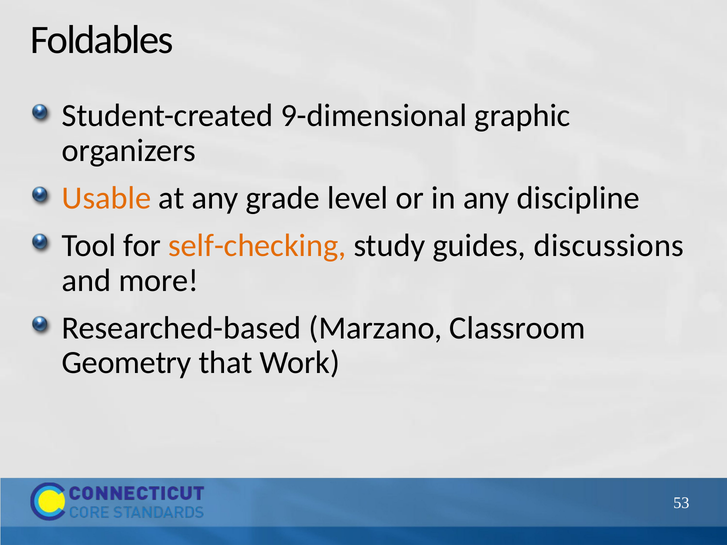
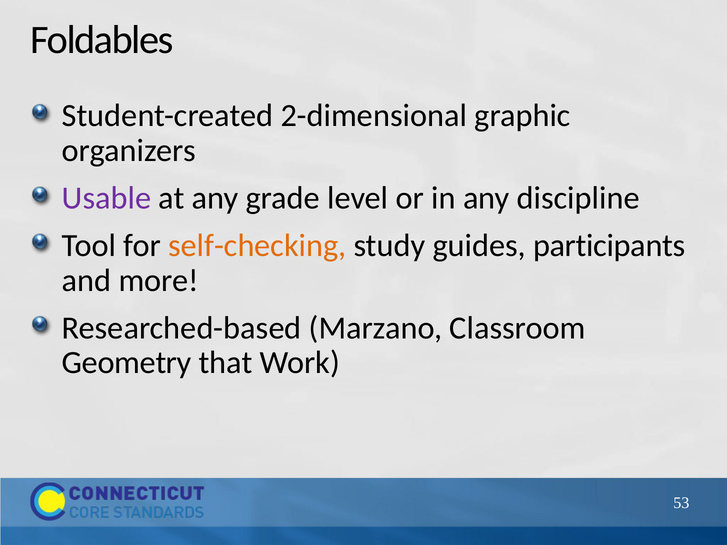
9-dimensional: 9-dimensional -> 2-dimensional (374, 116)
Usable colour: orange -> purple (106, 198)
discussions: discussions -> participants (609, 246)
